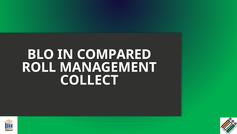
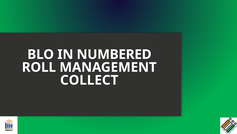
COMPARED: COMPARED -> NUMBERED (114, 54)
